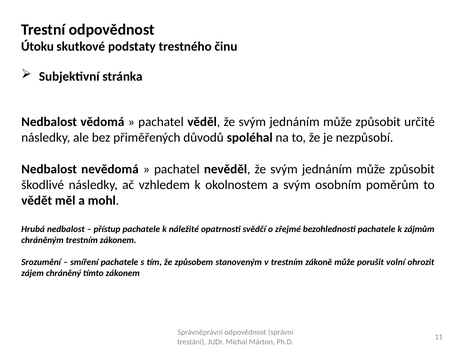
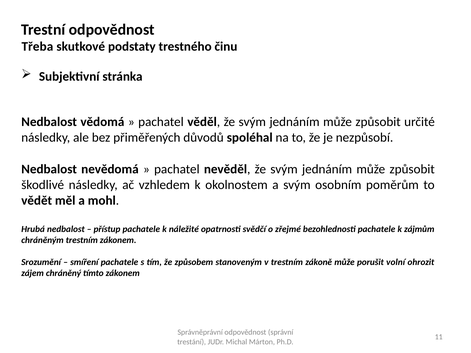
Útoku: Útoku -> Třeba (37, 47)
